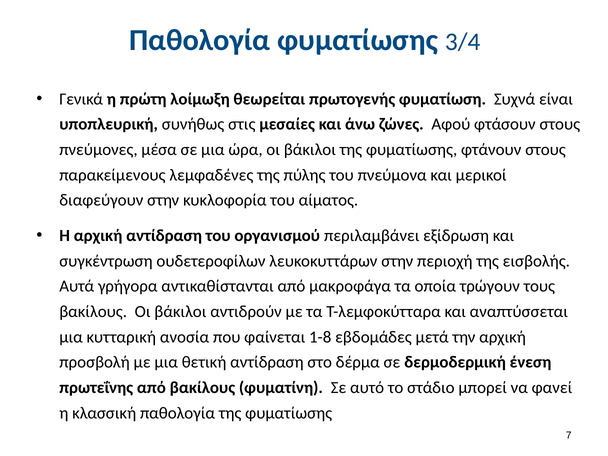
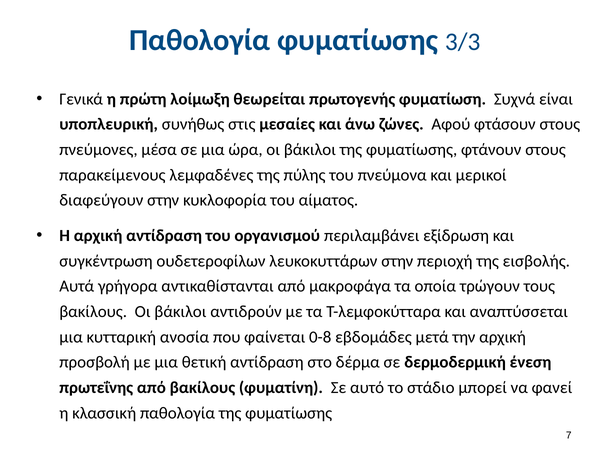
3/4: 3/4 -> 3/3 (463, 42)
1-8: 1-8 -> 0-8 (320, 337)
